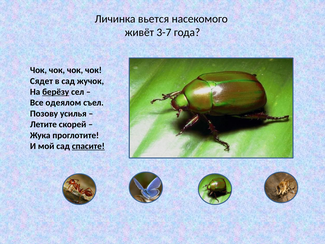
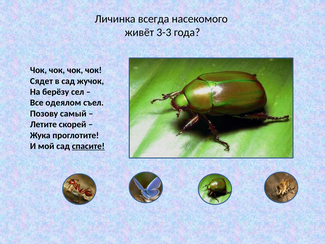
вьется: вьется -> всегда (154, 19)
3-7: 3-7 -> 3-3 (164, 32)
берёзу underline: present -> none (56, 92)
усилья: усилья -> самый (73, 113)
